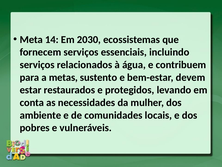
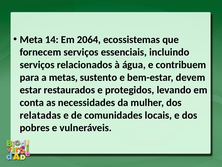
2030: 2030 -> 2064 (89, 39)
ambiente: ambiente -> relatadas (40, 115)
